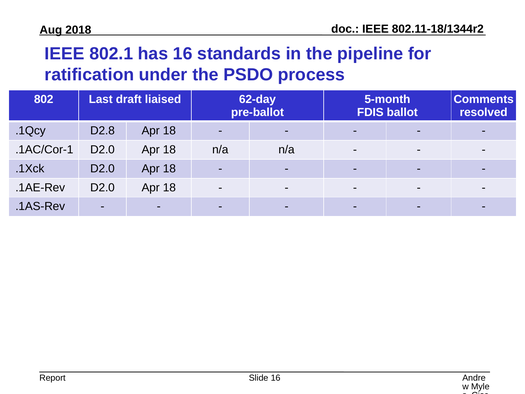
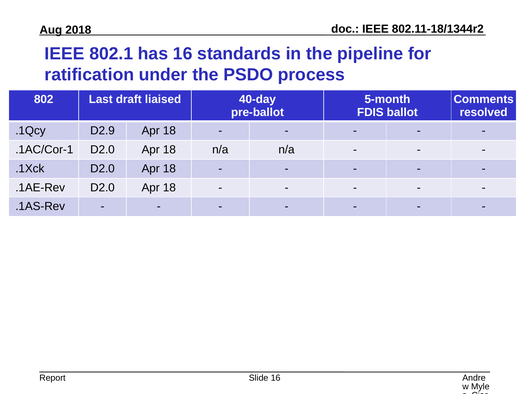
62-day: 62-day -> 40-day (257, 99)
D2.8: D2.8 -> D2.9 (102, 131)
